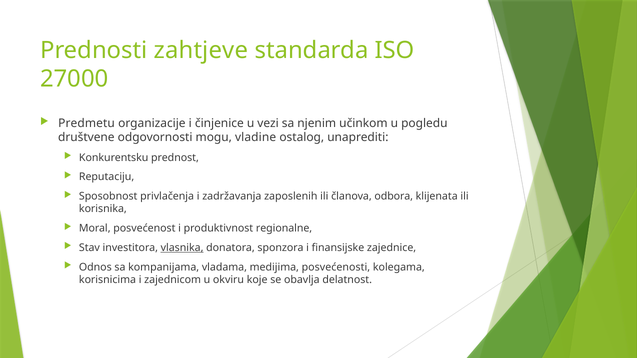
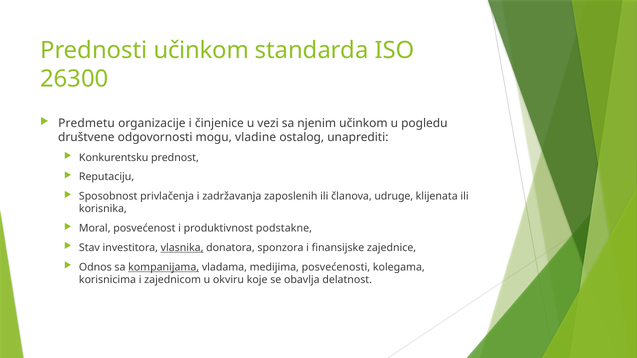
Prednosti zahtjeve: zahtjeve -> učinkom (201, 50)
27000: 27000 -> 26300 (74, 79)
odbora: odbora -> udruge (394, 196)
regionalne: regionalne -> podstakne (284, 229)
kompanijama underline: none -> present (164, 267)
